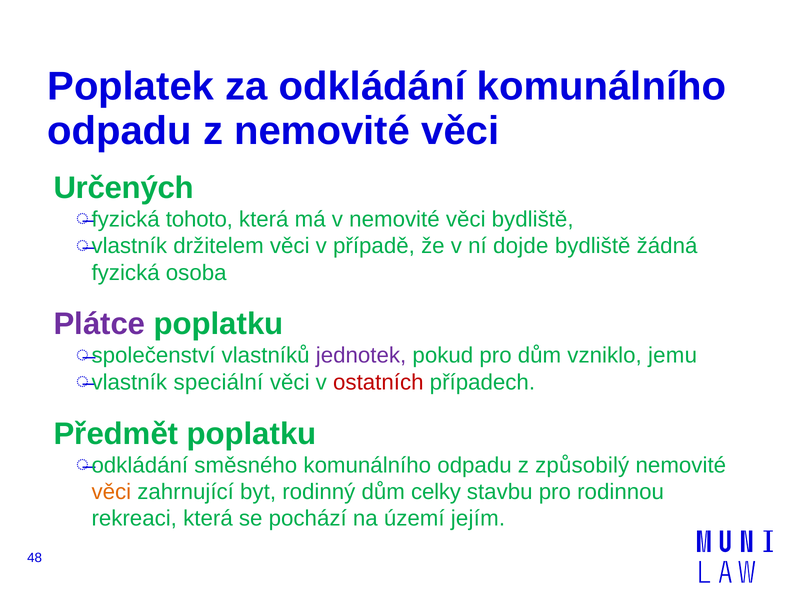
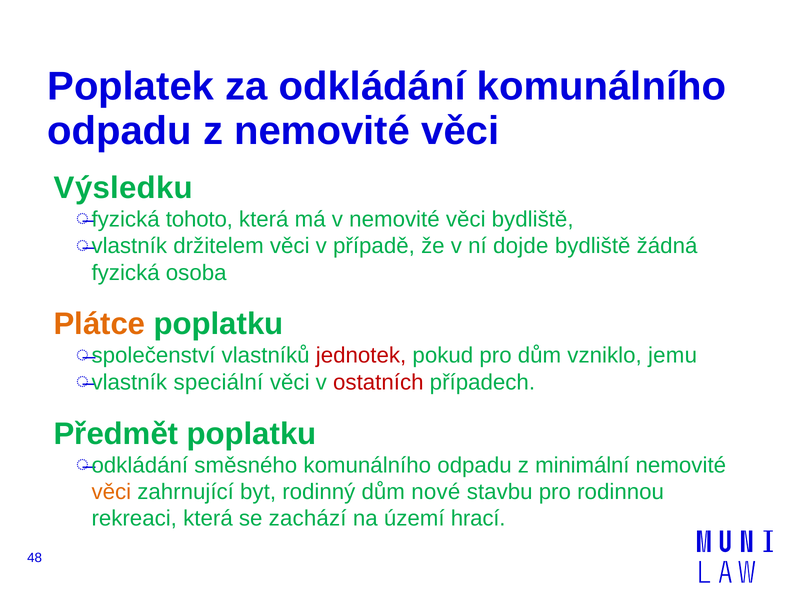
Určených: Určených -> Výsledku (124, 188)
Plátce colour: purple -> orange (99, 324)
jednotek colour: purple -> red (361, 356)
způsobilý: způsobilý -> minimální (582, 465)
celky: celky -> nové (436, 492)
pochází: pochází -> zachází (308, 519)
jejím: jejím -> hrací (478, 519)
